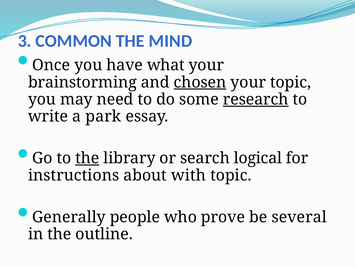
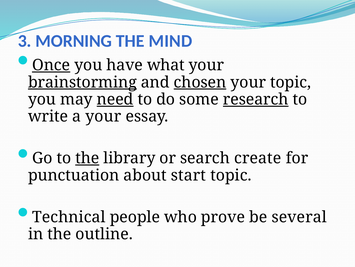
COMMON: COMMON -> MORNING (74, 41)
Once underline: none -> present (51, 65)
brainstorming underline: none -> present (82, 82)
need underline: none -> present (115, 99)
a park: park -> your (103, 116)
logical: logical -> create (258, 158)
instructions: instructions -> punctuation (74, 175)
with: with -> start (188, 175)
Generally: Generally -> Technical (69, 217)
